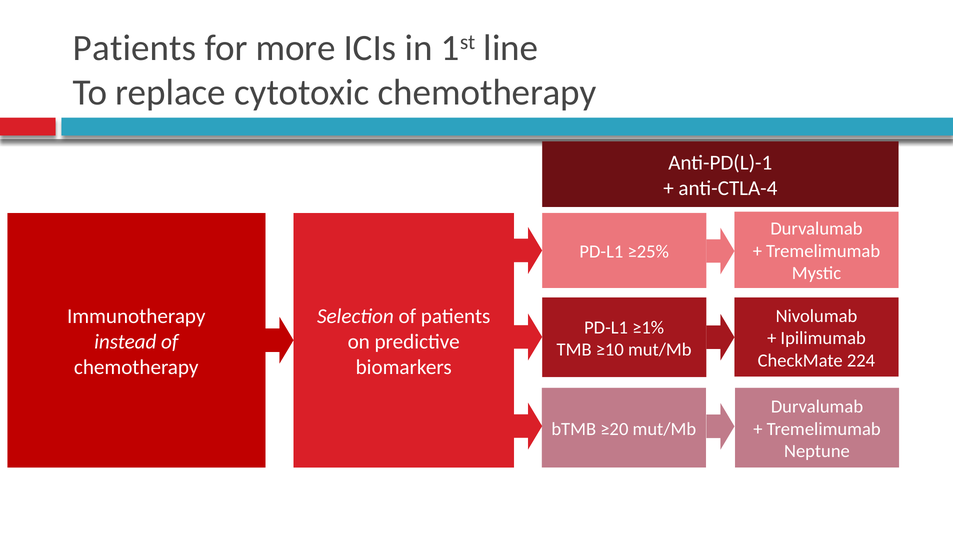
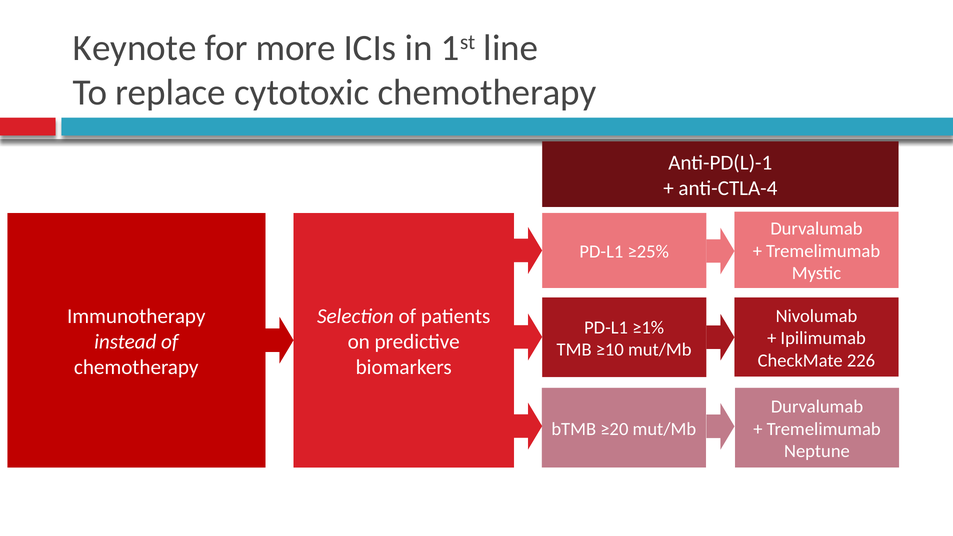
Patients: Patients -> Keynote (135, 48)
224: 224 -> 226 (861, 361)
